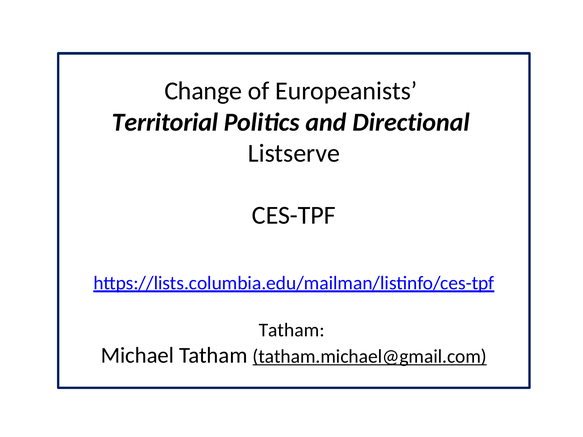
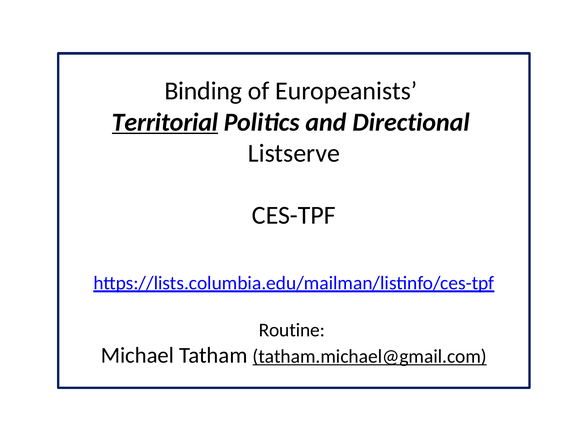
Change: Change -> Binding (203, 91)
Territorial underline: none -> present (165, 122)
Tatham: Tatham -> Routine (292, 330)
